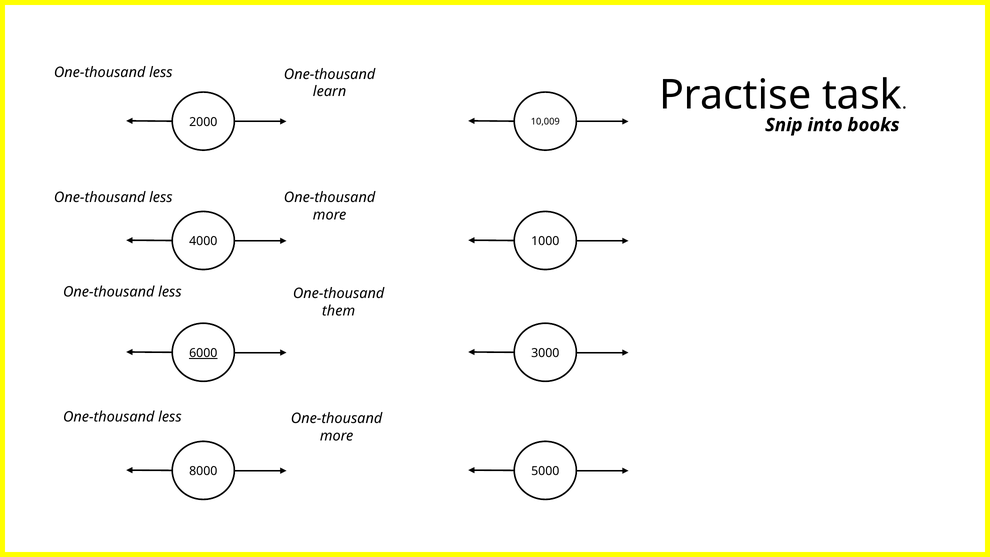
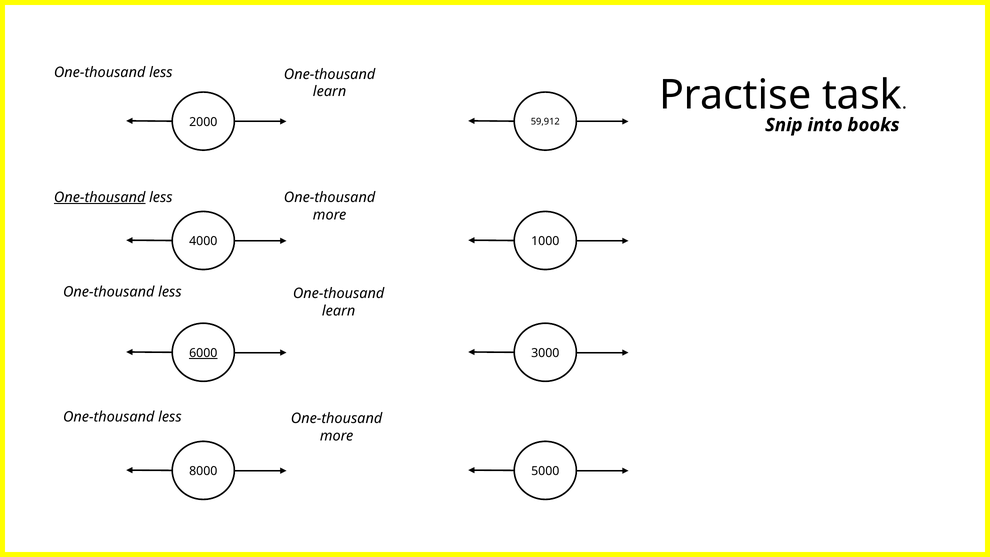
10,009: 10,009 -> 59,912 (545, 122)
One-thousand underline: none -> present (100, 197)
them: them -> learn (339, 311)
